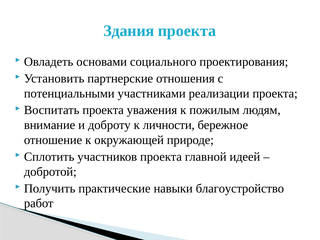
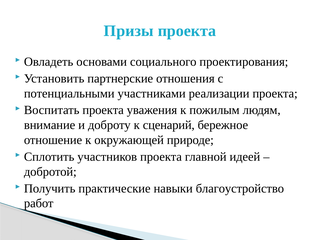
Здания: Здания -> Призы (129, 31)
личности: личности -> сценарий (169, 125)
